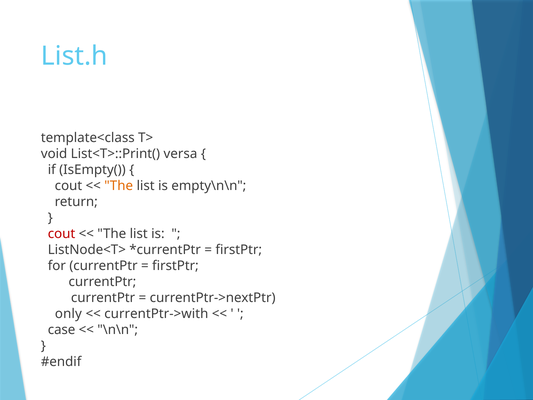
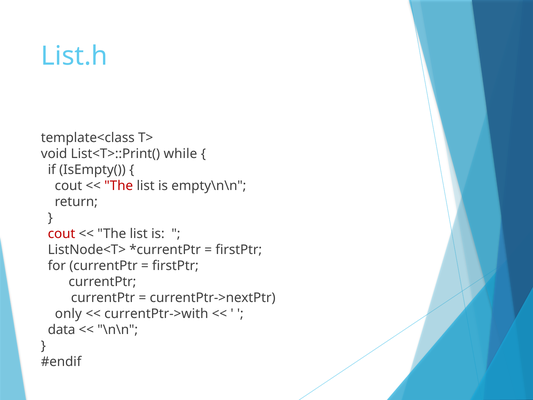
versa: versa -> while (180, 154)
The colour: orange -> red (119, 186)
case: case -> data (62, 329)
